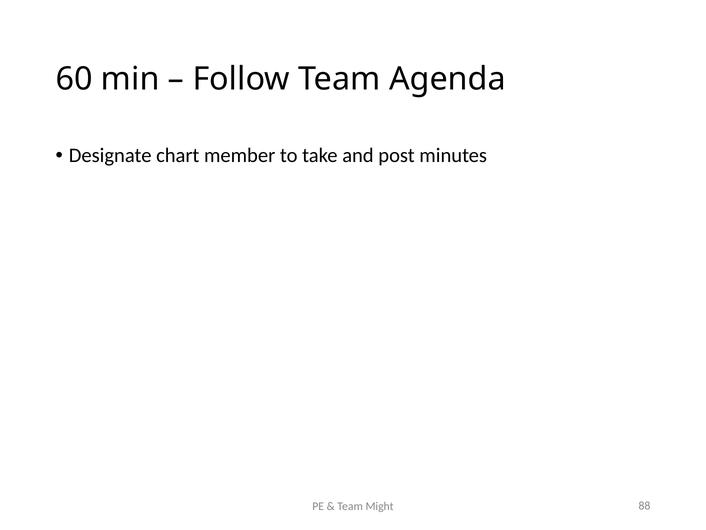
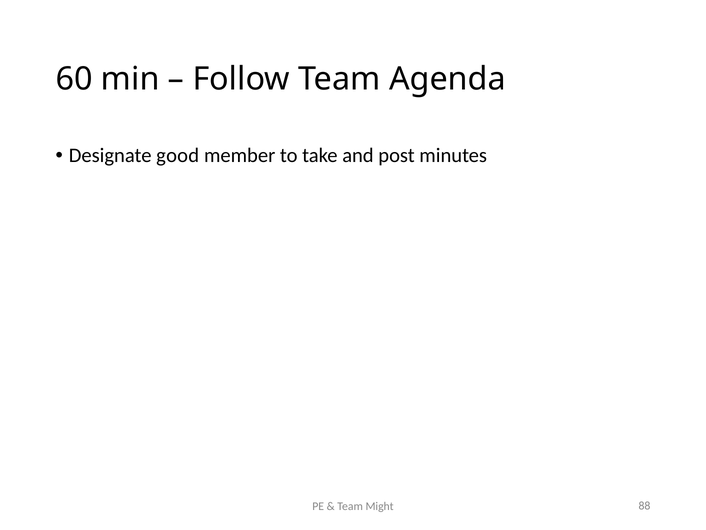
chart: chart -> good (178, 155)
